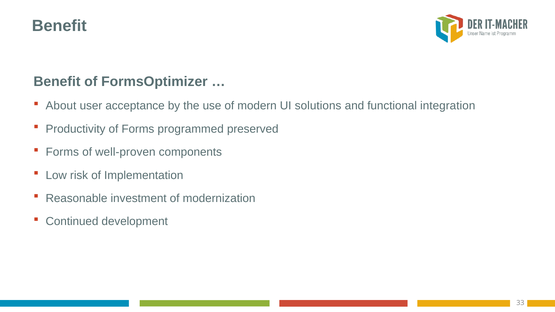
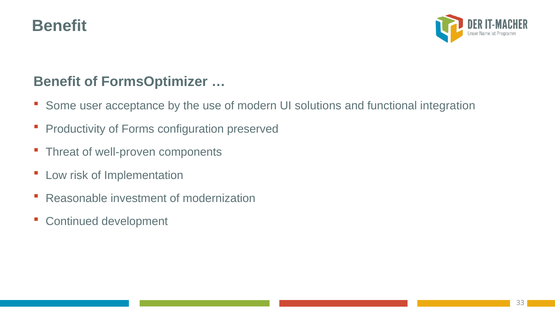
About: About -> Some (61, 106)
programmed: programmed -> configuration (191, 129)
Forms: Forms -> Threat (62, 152)
